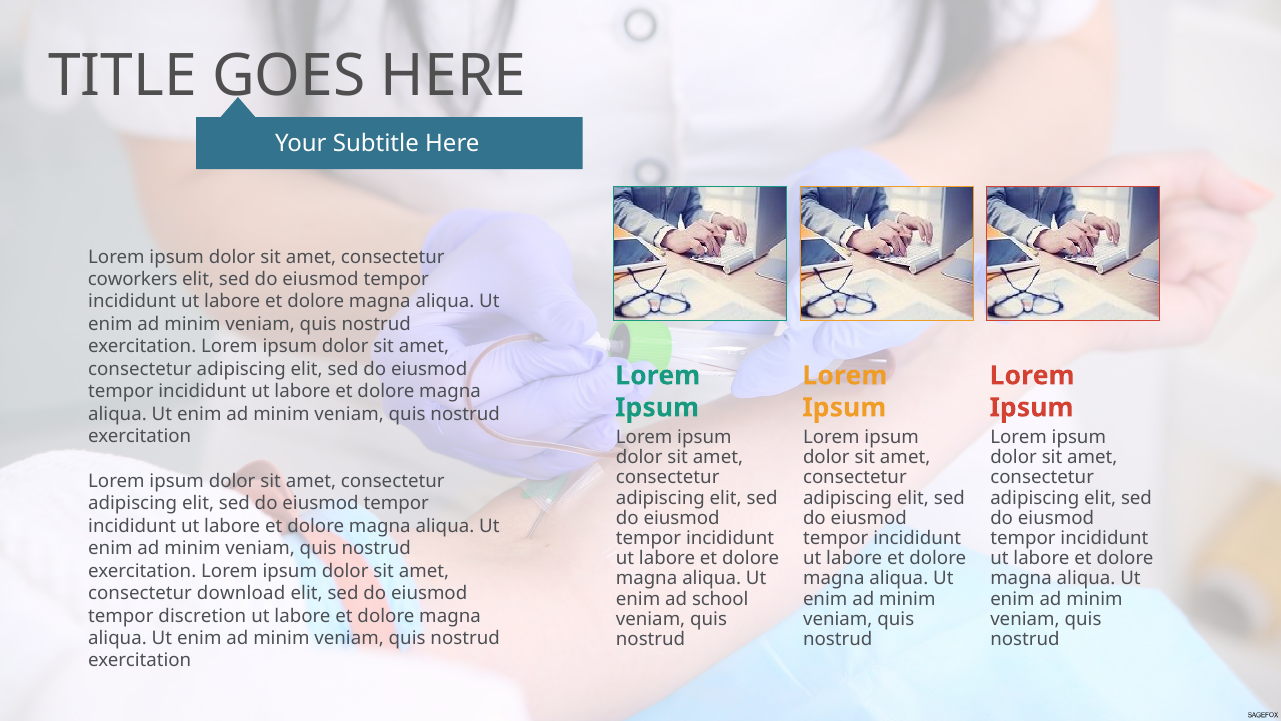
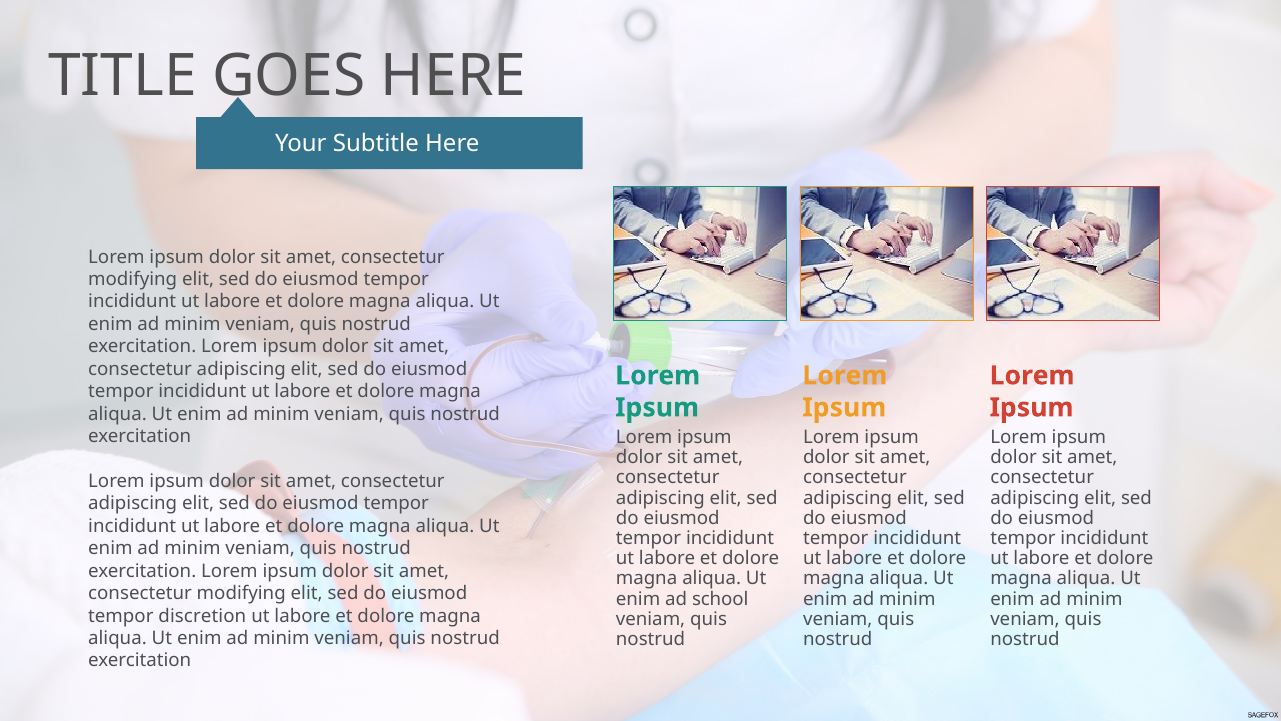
coworkers: coworkers -> modifying (133, 279)
download: download -> modifying (241, 593)
